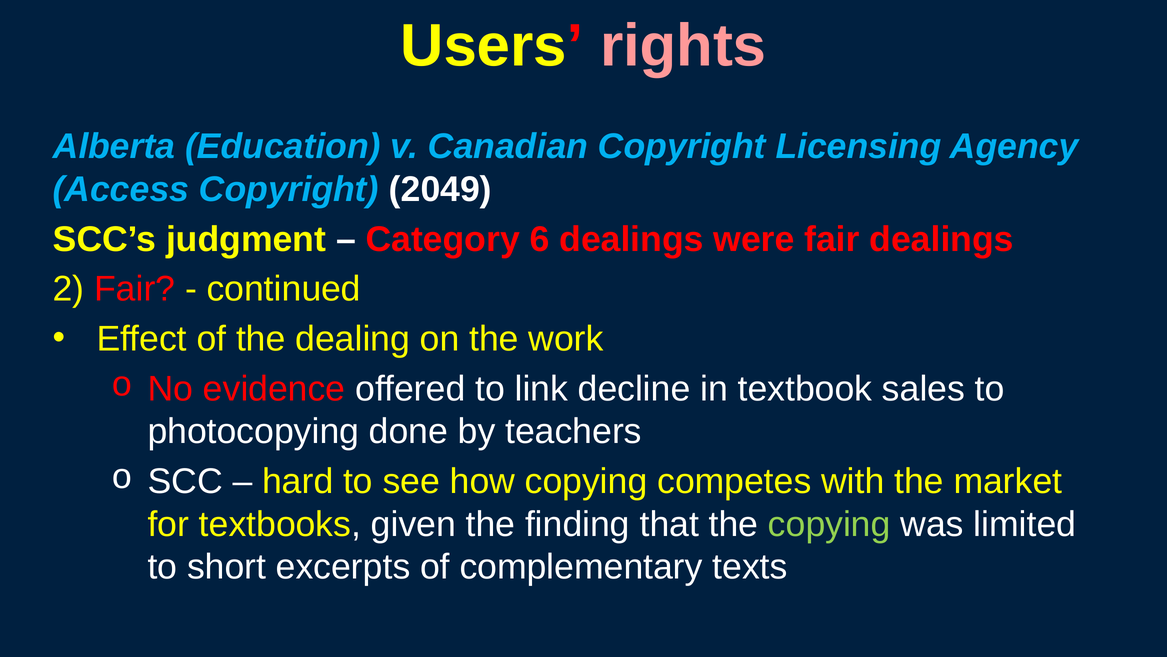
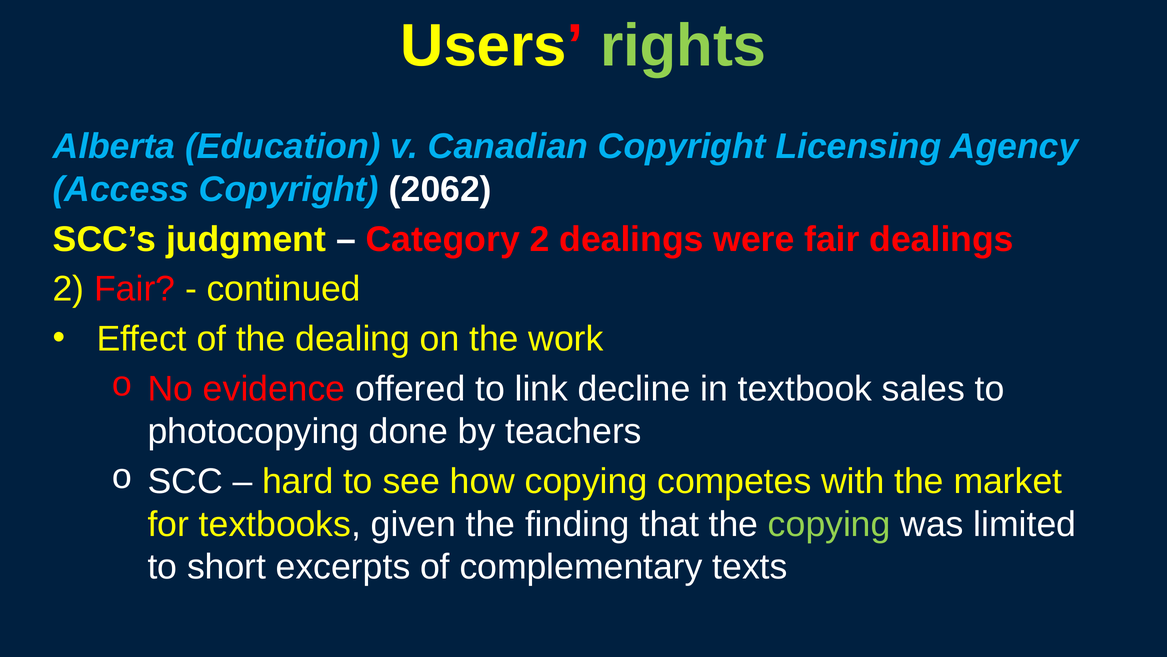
rights colour: pink -> light green (683, 46)
2049: 2049 -> 2062 (440, 189)
Category 6: 6 -> 2 (540, 239)
